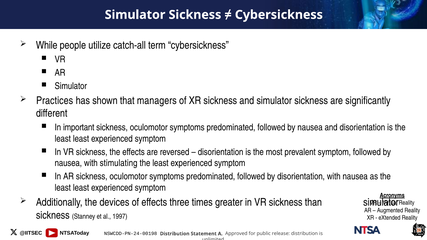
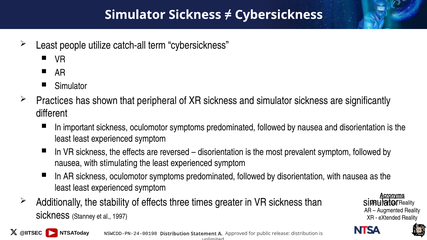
While: While -> Least (47, 45)
managers: managers -> peripheral (157, 101)
devices: devices -> stability (114, 203)
